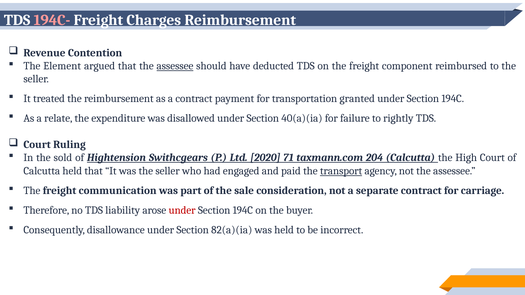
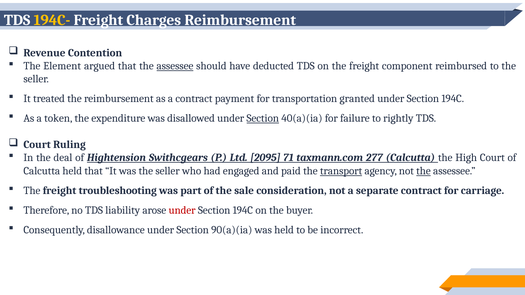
194C- colour: pink -> yellow (52, 20)
relate: relate -> token (58, 118)
Section underline: none -> present (263, 118)
sold: sold -> deal (63, 158)
2020: 2020 -> 2095 (265, 158)
204: 204 -> 277 (374, 158)
the underline: none -> present (423, 171)
communication: communication -> troubleshooting (118, 191)
82(a)(ia: 82(a)(ia -> 90(a)(ia (232, 230)
